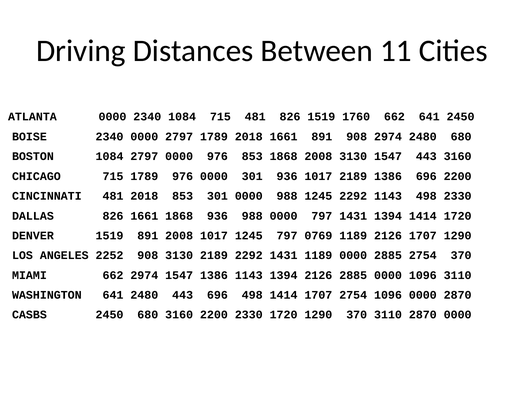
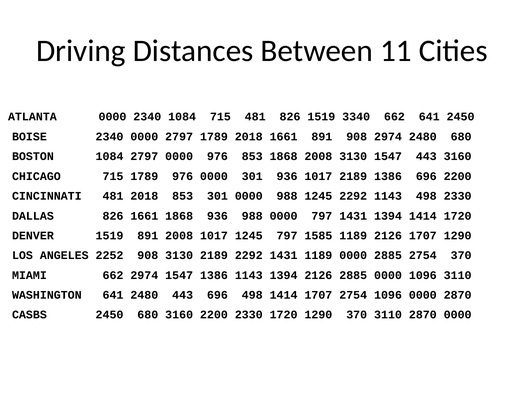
1760: 1760 -> 3340 (356, 117)
0769: 0769 -> 1585 (318, 236)
